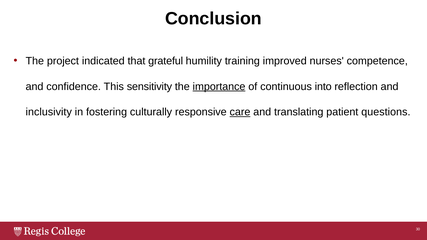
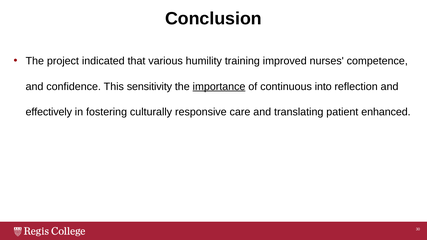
grateful: grateful -> various (166, 61)
inclusivity: inclusivity -> effectively (49, 112)
care underline: present -> none (240, 112)
questions: questions -> enhanced (386, 112)
